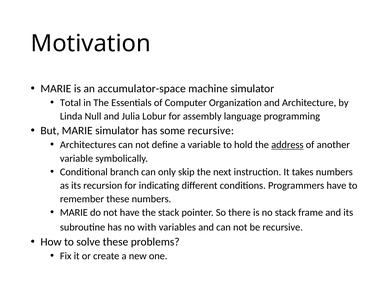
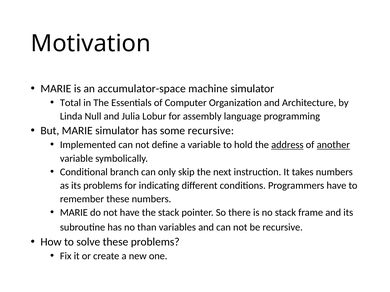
Architectures: Architectures -> Implemented (88, 145)
another underline: none -> present (333, 145)
its recursion: recursion -> problems (103, 186)
with: with -> than (147, 228)
